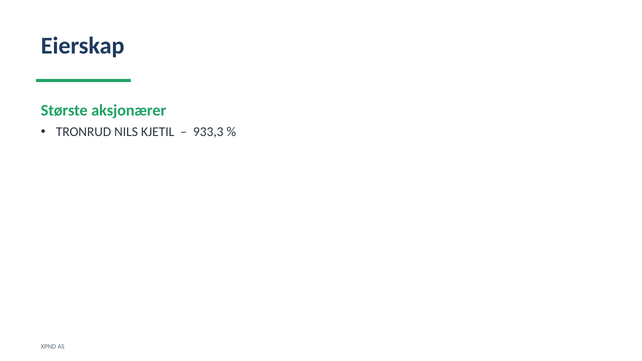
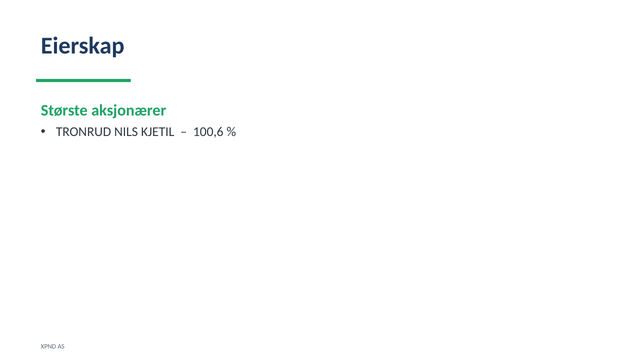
933,3: 933,3 -> 100,6 (208, 132)
